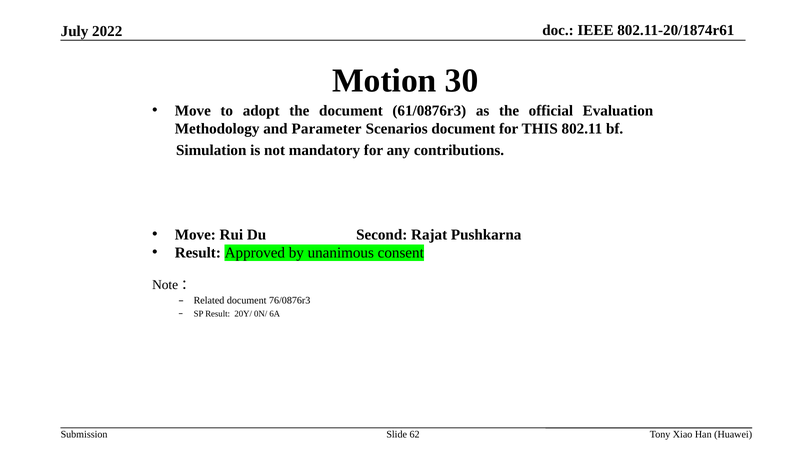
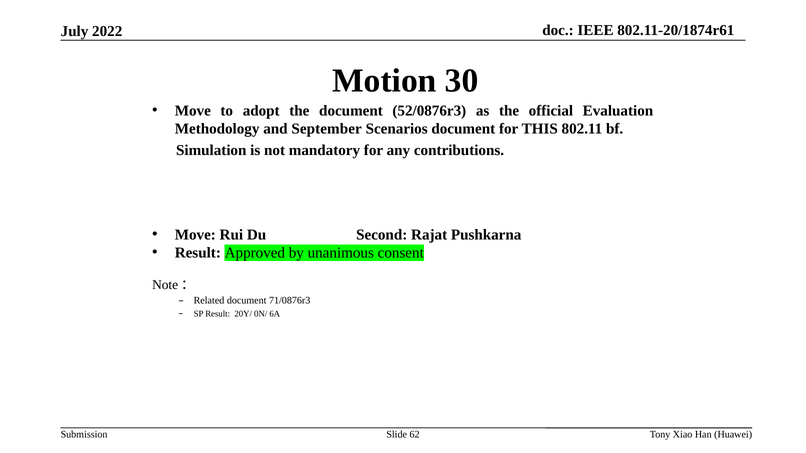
61/0876r3: 61/0876r3 -> 52/0876r3 (429, 111)
Parameter: Parameter -> September (327, 129)
76/0876r3: 76/0876r3 -> 71/0876r3 (290, 301)
